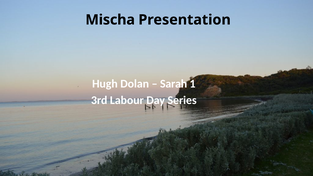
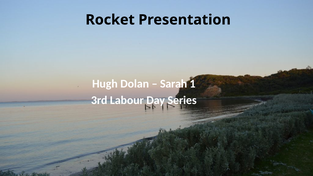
Mischa: Mischa -> Rocket (110, 20)
